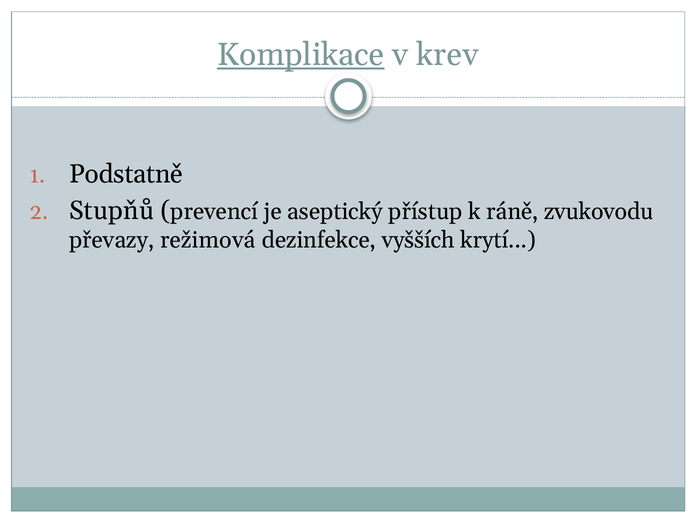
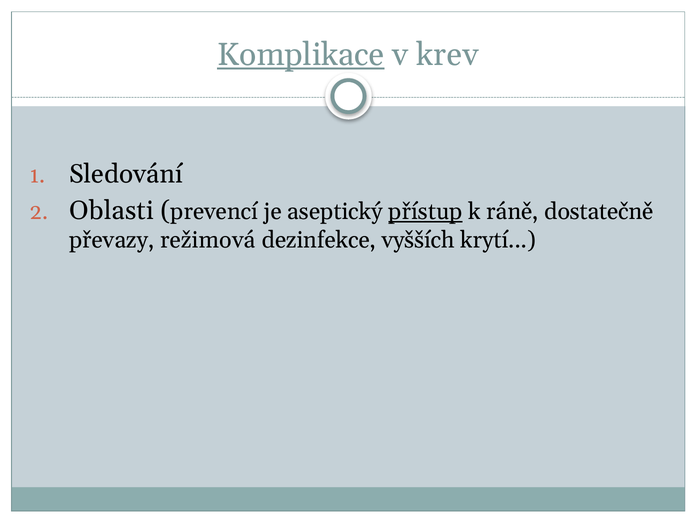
Podstatně: Podstatně -> Sledování (126, 174)
Stupňů: Stupňů -> Oblasti (112, 211)
přístup underline: none -> present (426, 212)
zvukovodu: zvukovodu -> dostatečně (599, 212)
